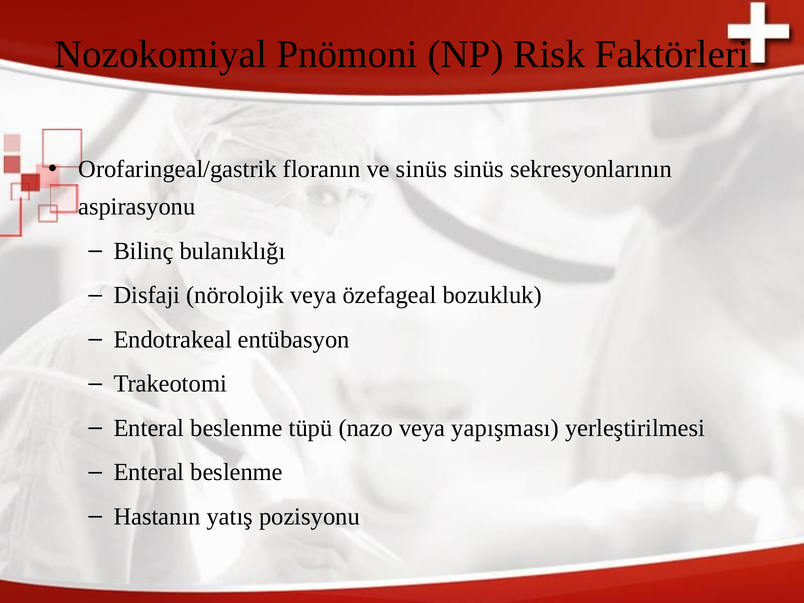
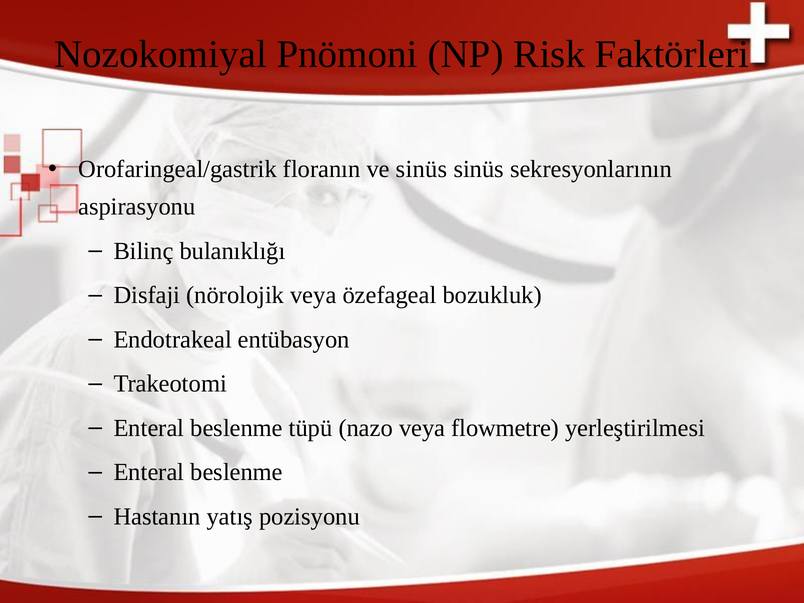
yapışması: yapışması -> flowmetre (505, 428)
